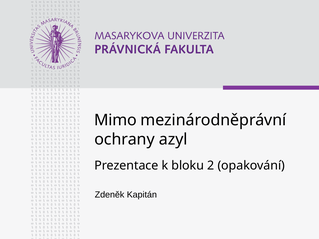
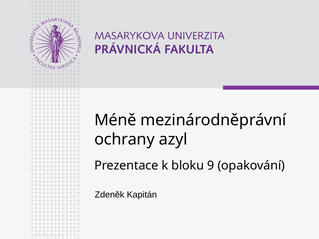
Mimo: Mimo -> Méně (115, 120)
2: 2 -> 9 (211, 166)
